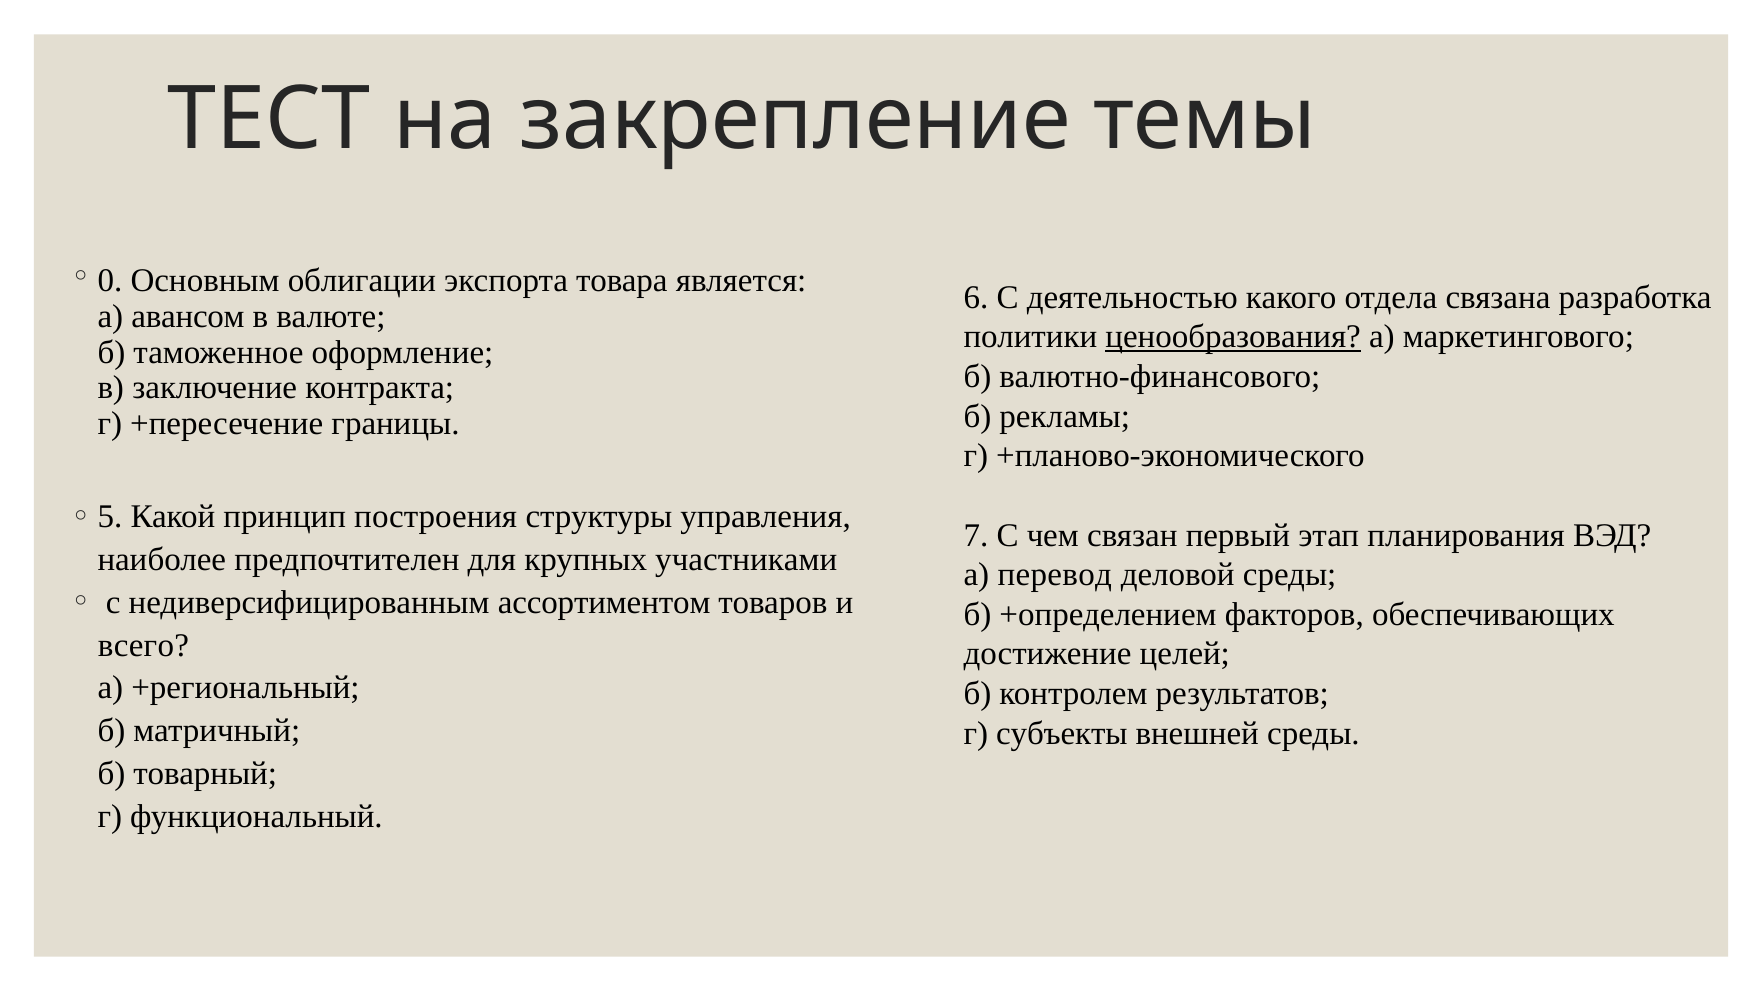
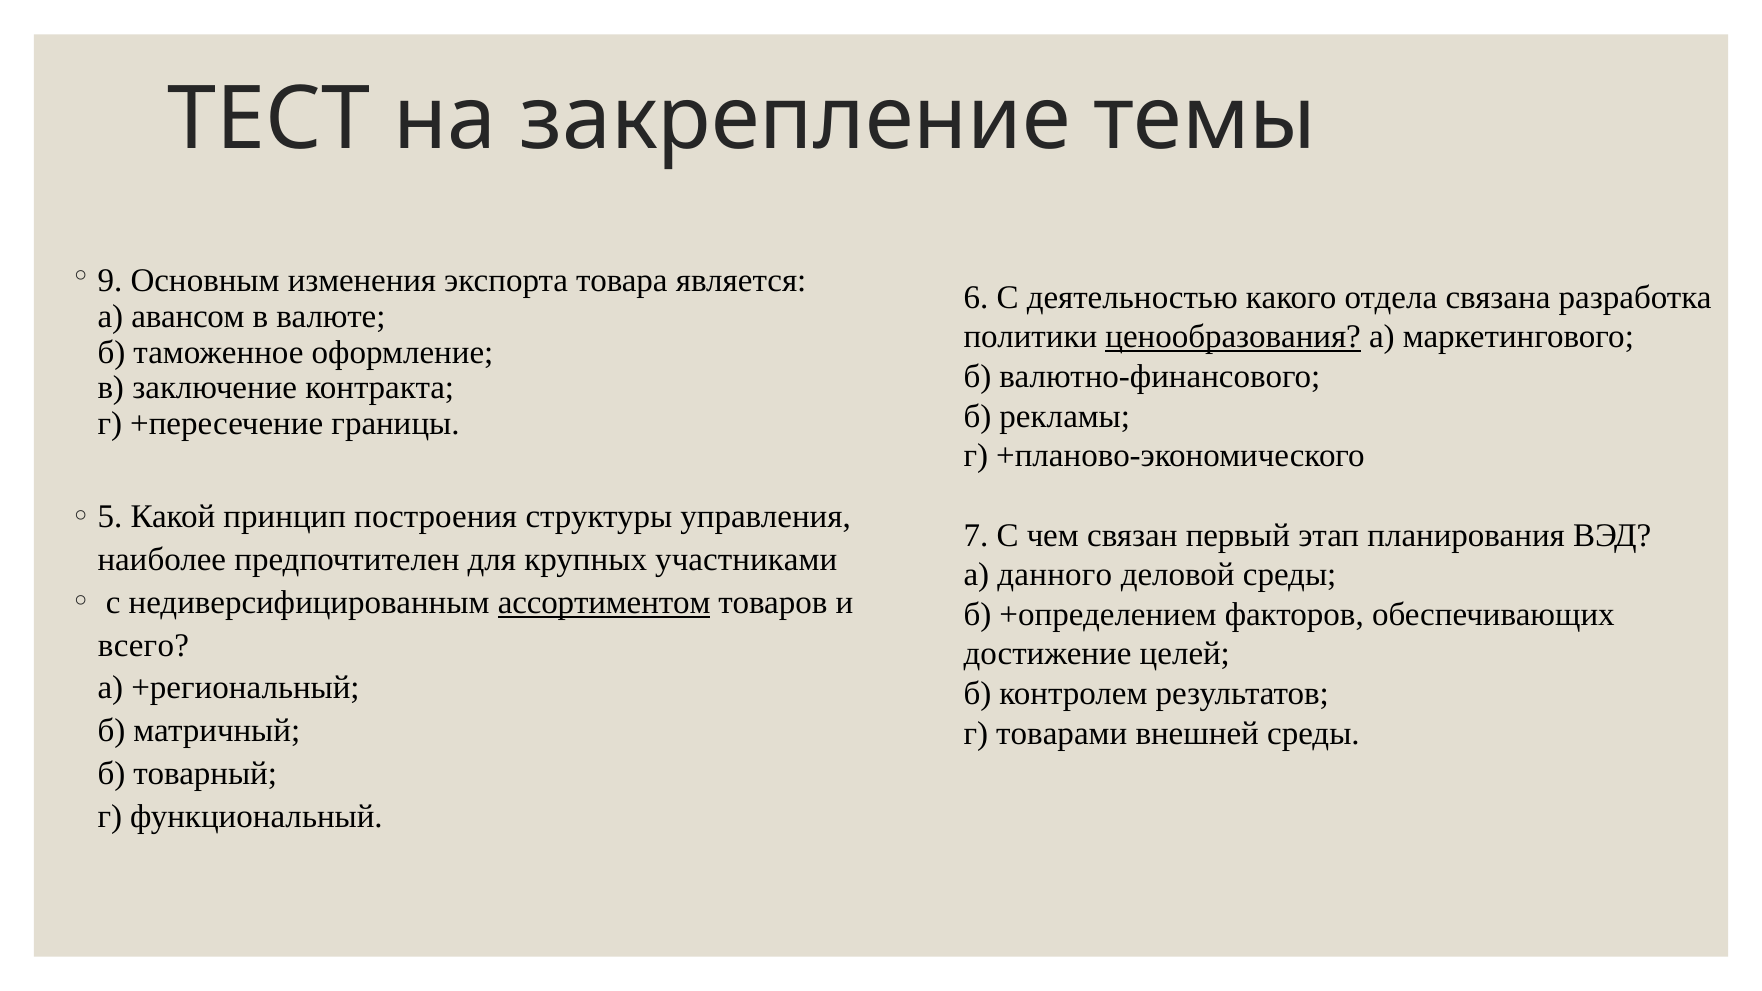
0: 0 -> 9 (110, 281)
облигации: облигации -> изменения (362, 281)
перевод: перевод -> данного (1055, 575)
ассортиментом underline: none -> present (604, 603)
субъекты: субъекты -> товарами (1062, 733)
